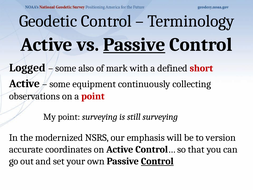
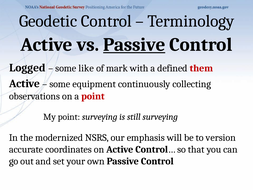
also: also -> like (86, 68)
short: short -> them (201, 68)
Control underline: present -> none (157, 161)
